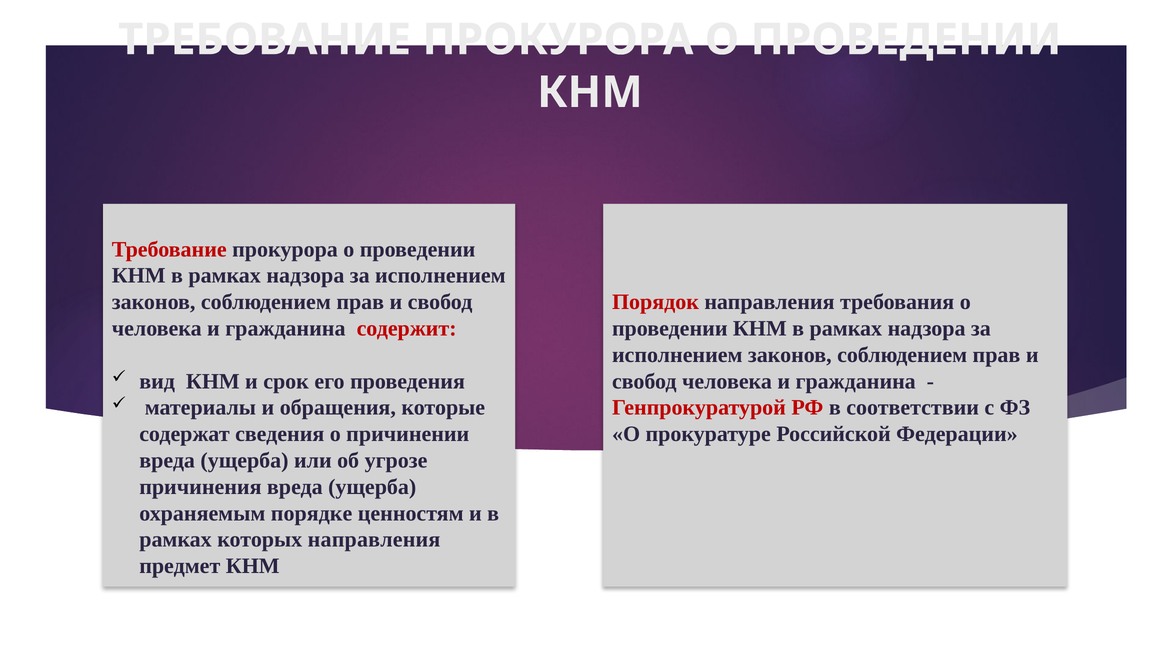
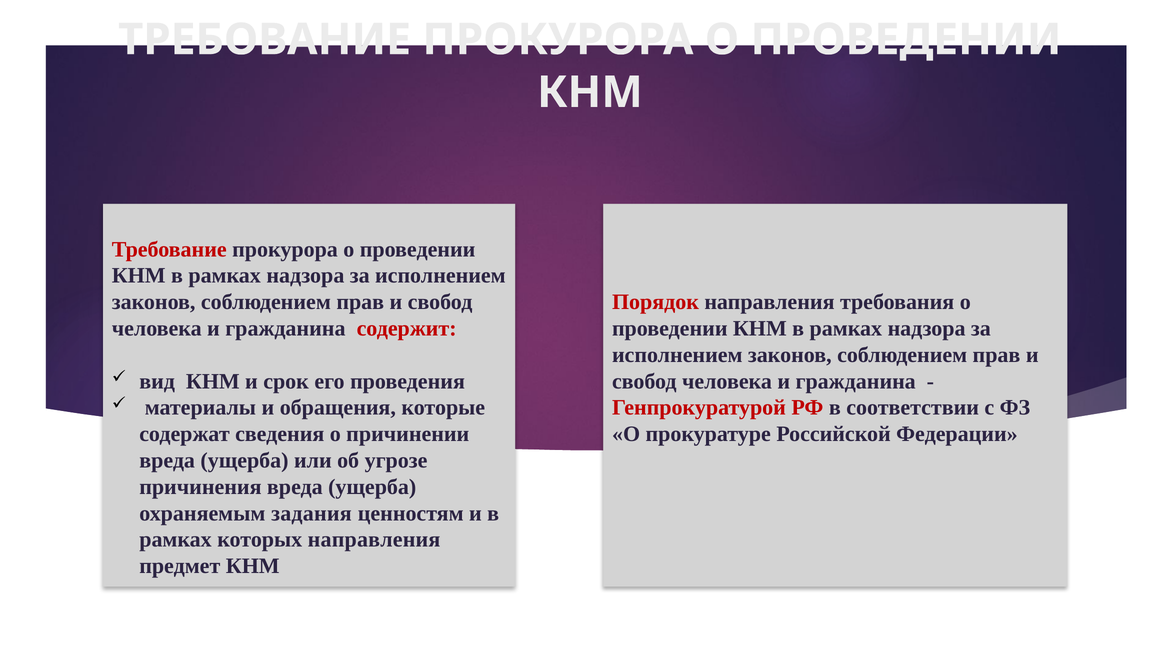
порядке: порядке -> задания (311, 513)
